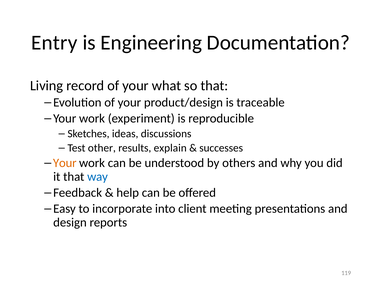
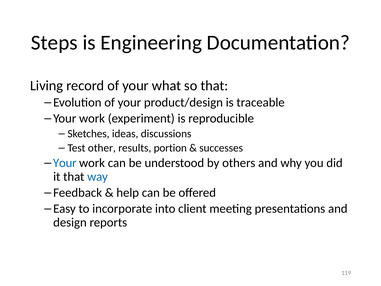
Entry: Entry -> Steps (54, 43)
explain: explain -> portion (170, 148)
Your colour: orange -> blue (65, 163)
